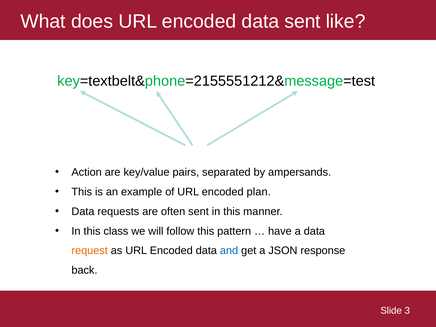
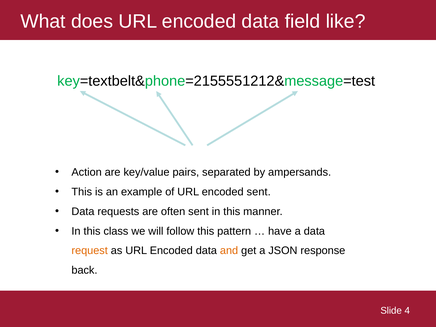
data sent: sent -> field (303, 21)
encoded plan: plan -> sent (259, 192)
and colour: blue -> orange (229, 251)
3: 3 -> 4 (407, 311)
